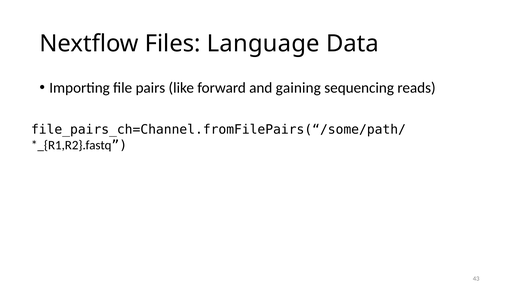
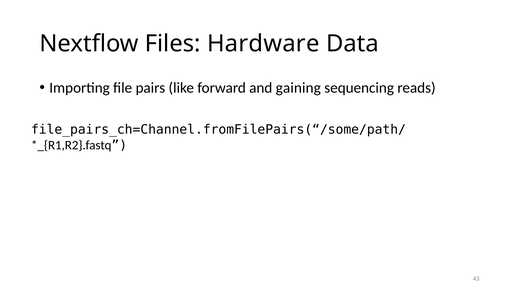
Language: Language -> Hardware (263, 44)
